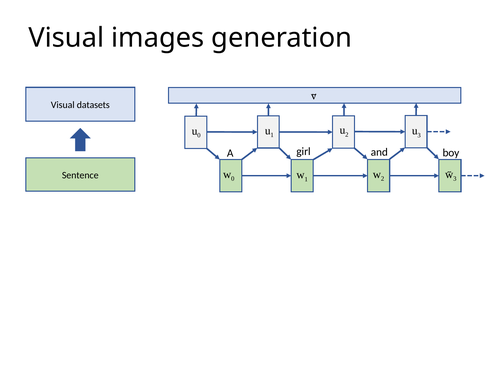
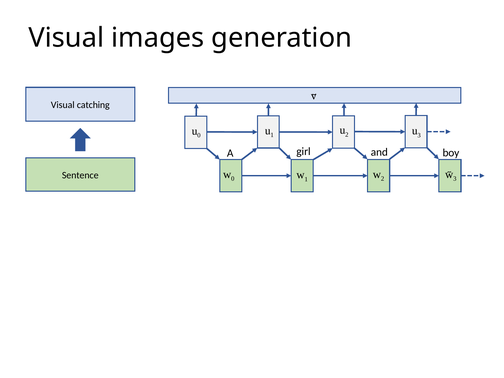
datasets: datasets -> catching (93, 105)
